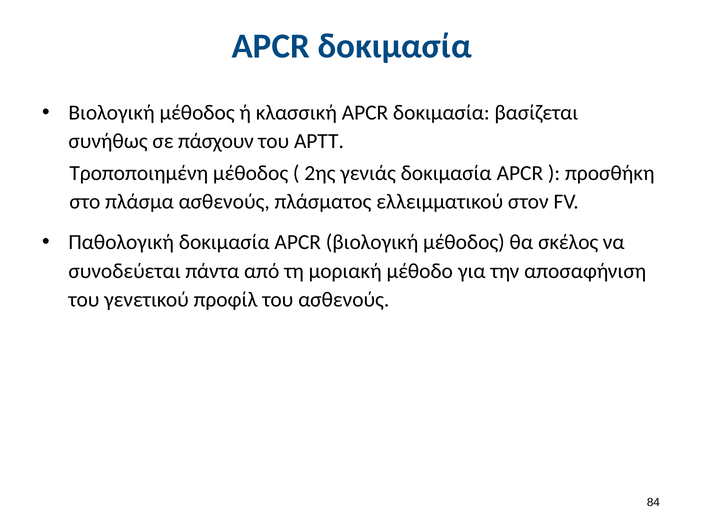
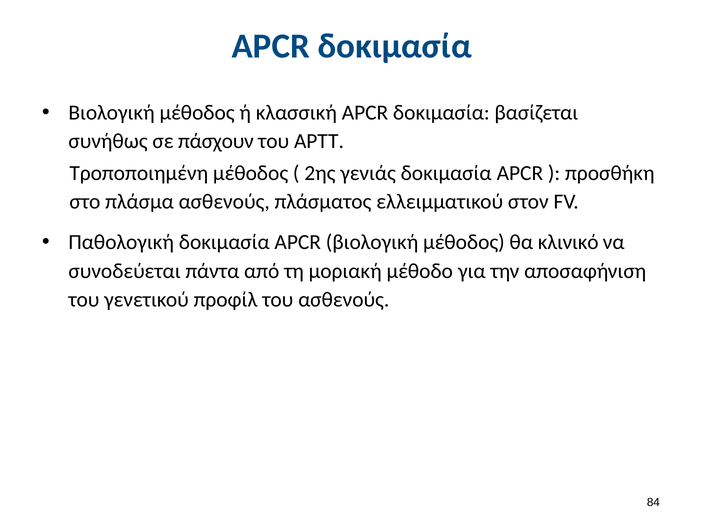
σκέλος: σκέλος -> κλινικό (568, 242)
